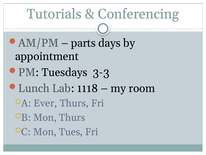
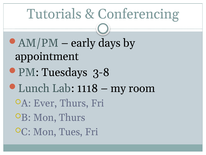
parts: parts -> early (83, 43)
3-3: 3-3 -> 3-8 (101, 72)
